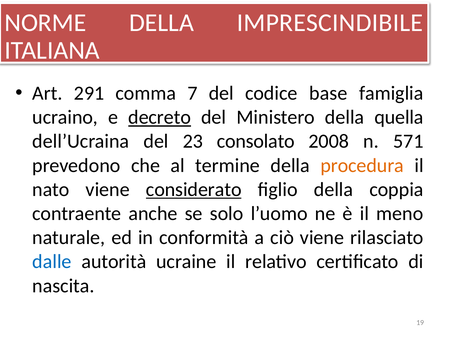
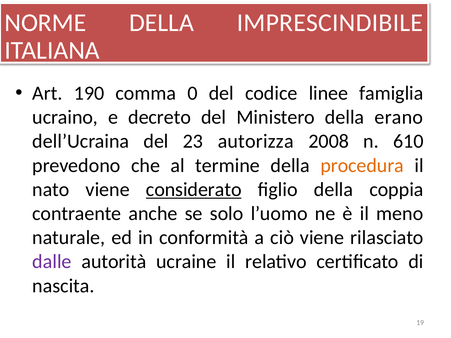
291: 291 -> 190 (89, 93)
7: 7 -> 0 (192, 93)
base: base -> linee (328, 93)
decreto underline: present -> none (160, 117)
quella: quella -> erano (399, 117)
consolato: consolato -> autorizza (256, 141)
571: 571 -> 610 (408, 141)
dalle colour: blue -> purple (52, 262)
